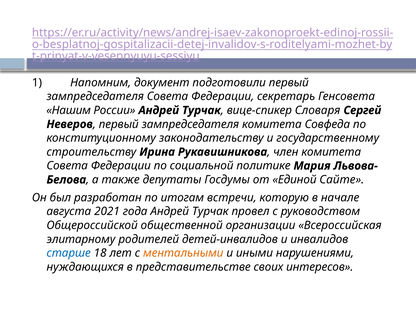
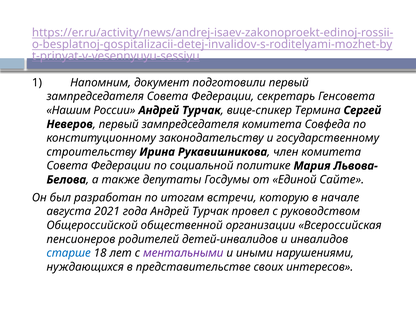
Словаря: Словаря -> Термина (318, 110)
элитарному: элитарному -> пенсионеров (81, 239)
ментальными colour: orange -> purple (183, 253)
